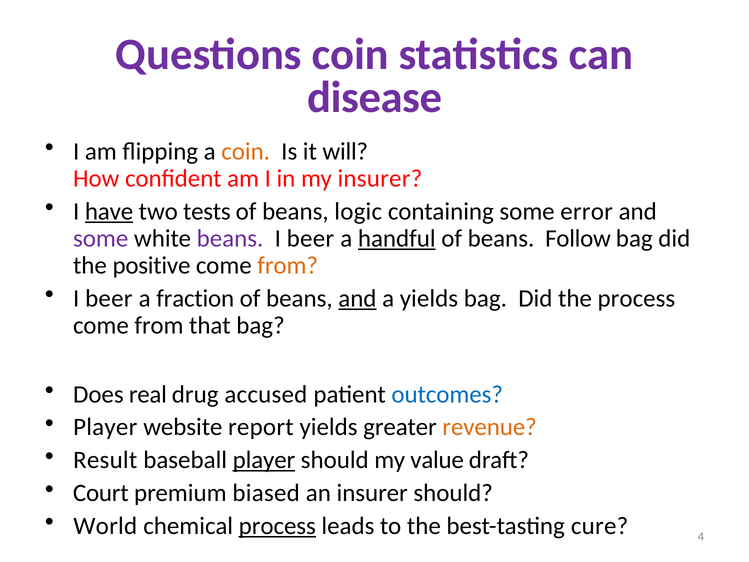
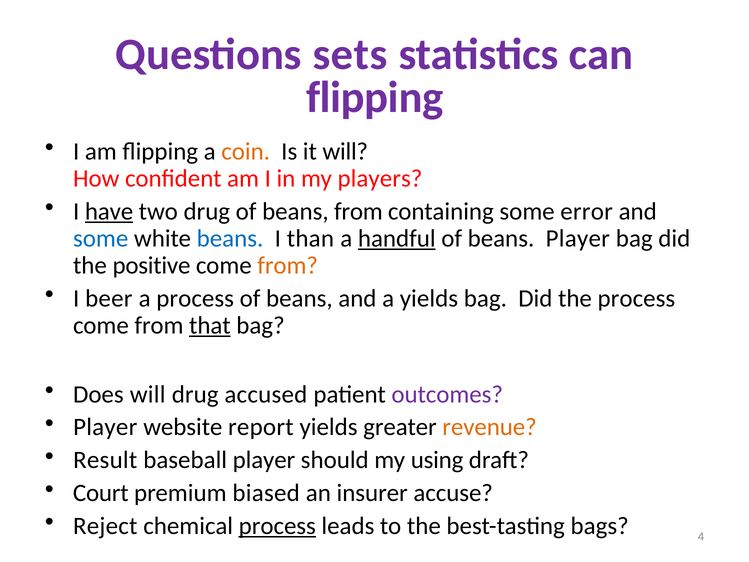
Questions coin: coin -> sets (350, 55)
disease: disease -> flipping (375, 97)
my insurer: insurer -> players (380, 179)
two tests: tests -> drug (207, 211)
beans logic: logic -> from (358, 211)
some colour: purple -> blue (101, 238)
beans colour: purple -> blue (230, 238)
beer: beer -> than (310, 238)
beans Follow: Follow -> Player (578, 238)
a fraction: fraction -> process (195, 298)
and underline: present -> none (357, 298)
that underline: none -> present (210, 325)
Does real: real -> will (148, 394)
outcomes colour: blue -> purple (447, 394)
player underline: present -> none (264, 460)
value: value -> using (437, 460)
insurer should: should -> accuse (453, 493)
World: World -> Reject (105, 526)
cure: cure -> bags (600, 526)
